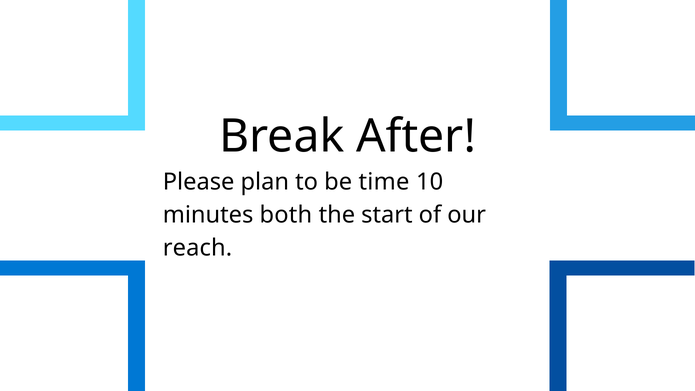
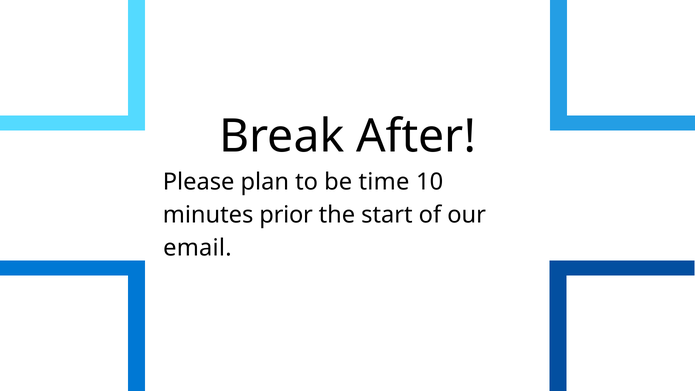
both: both -> prior (286, 215)
reach: reach -> email (197, 248)
